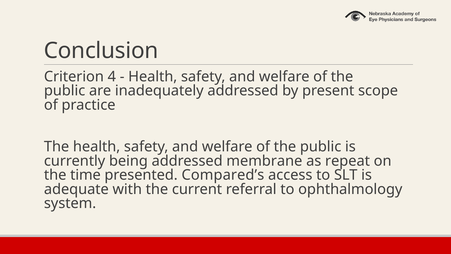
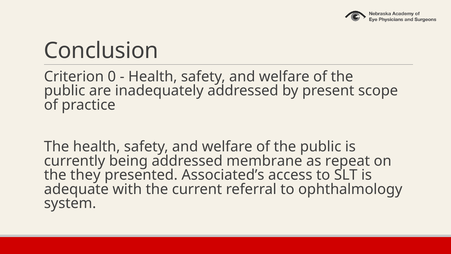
4: 4 -> 0 (112, 76)
time: time -> they (85, 175)
Compared’s: Compared’s -> Associated’s (223, 175)
